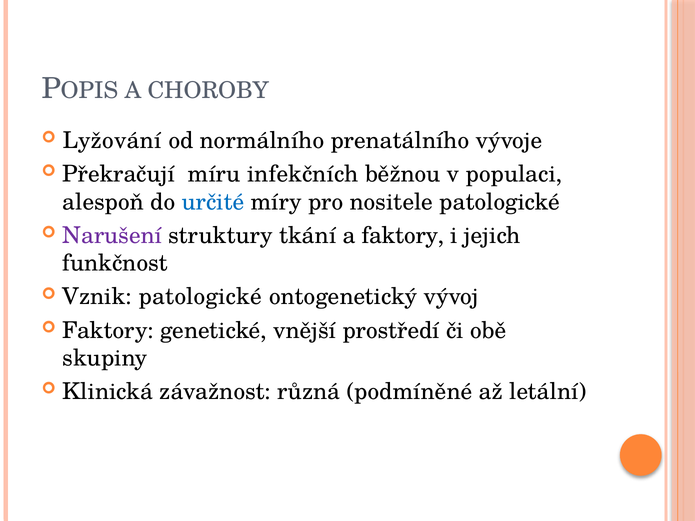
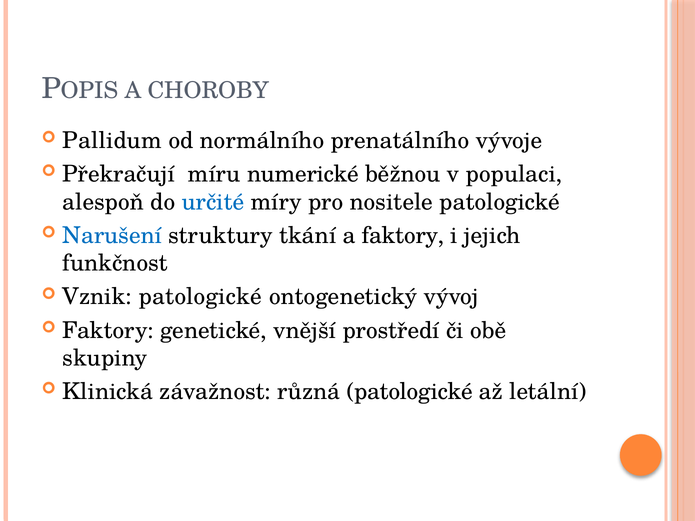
Lyžování: Lyžování -> Pallidum (112, 141)
infekčních: infekčních -> numerické (303, 174)
Narušení colour: purple -> blue (112, 236)
různá podmíněné: podmíněné -> patologické (410, 392)
